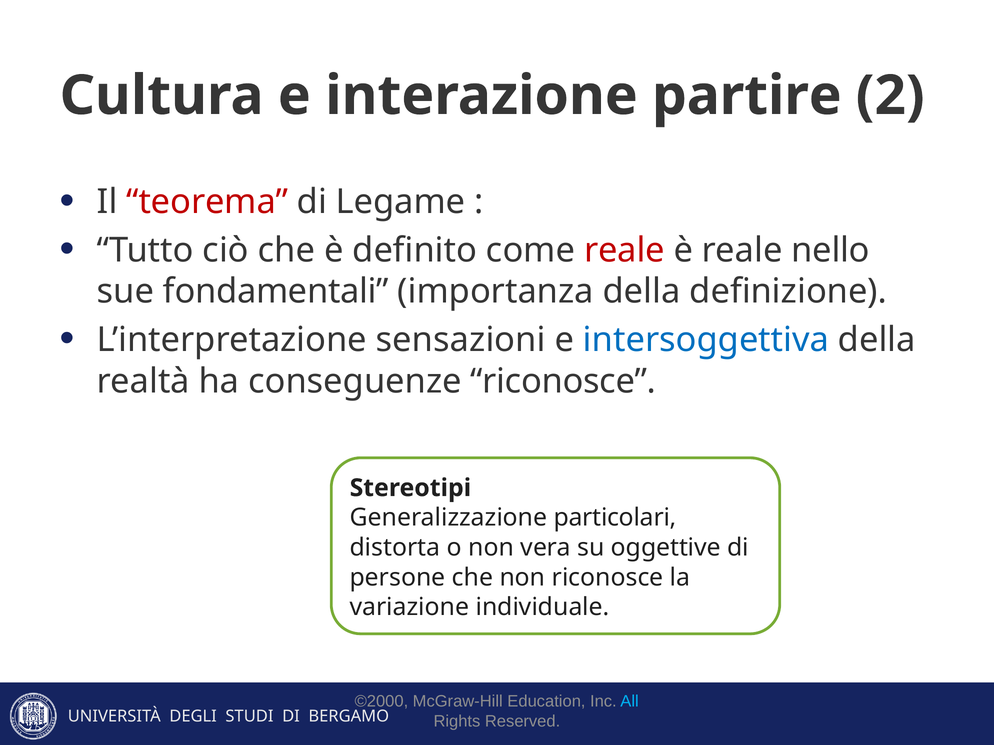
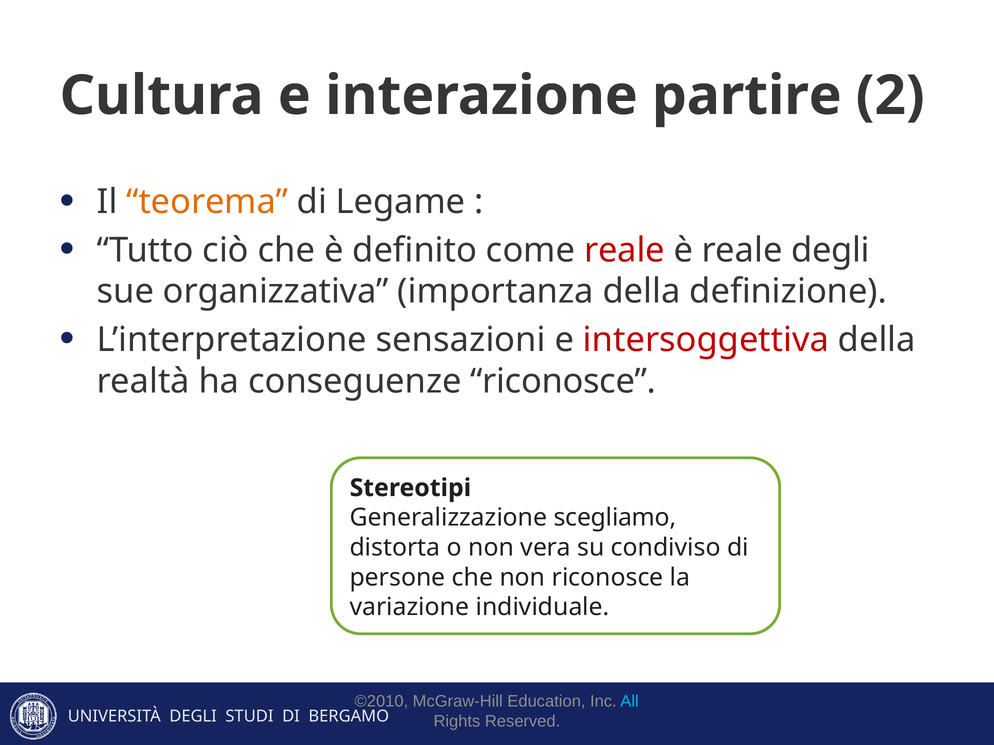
teorema colour: red -> orange (207, 202)
reale nello: nello -> degli (831, 250)
fondamentali: fondamentali -> organizzativa (276, 292)
intersoggettiva colour: blue -> red (706, 340)
particolari: particolari -> scegliamo (615, 518)
oggettive: oggettive -> condiviso (666, 548)
©2000: ©2000 -> ©2010 (381, 702)
